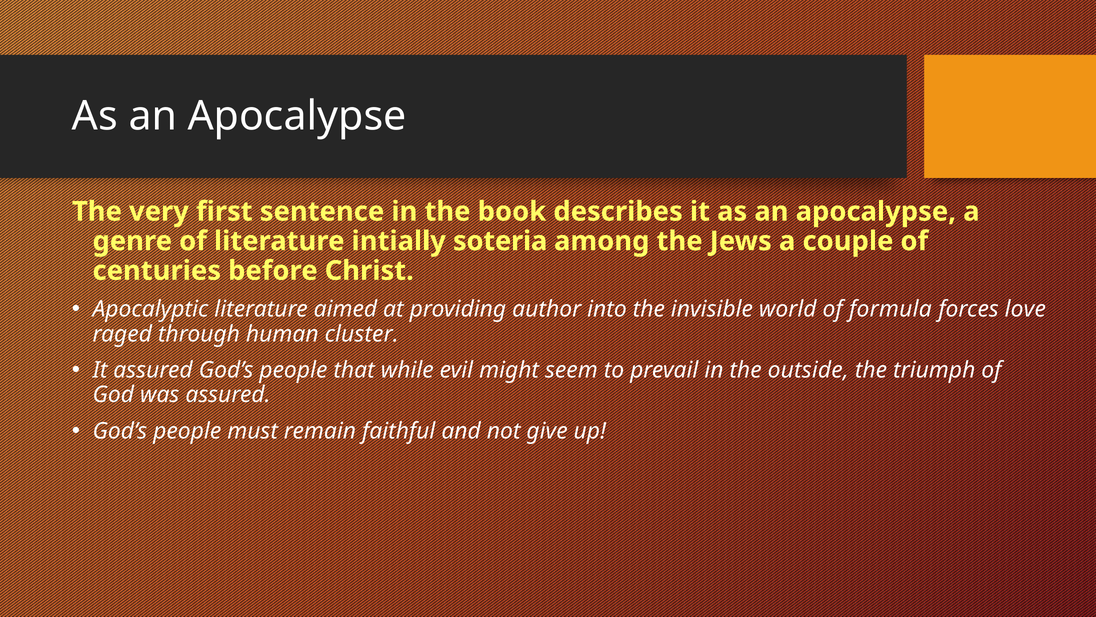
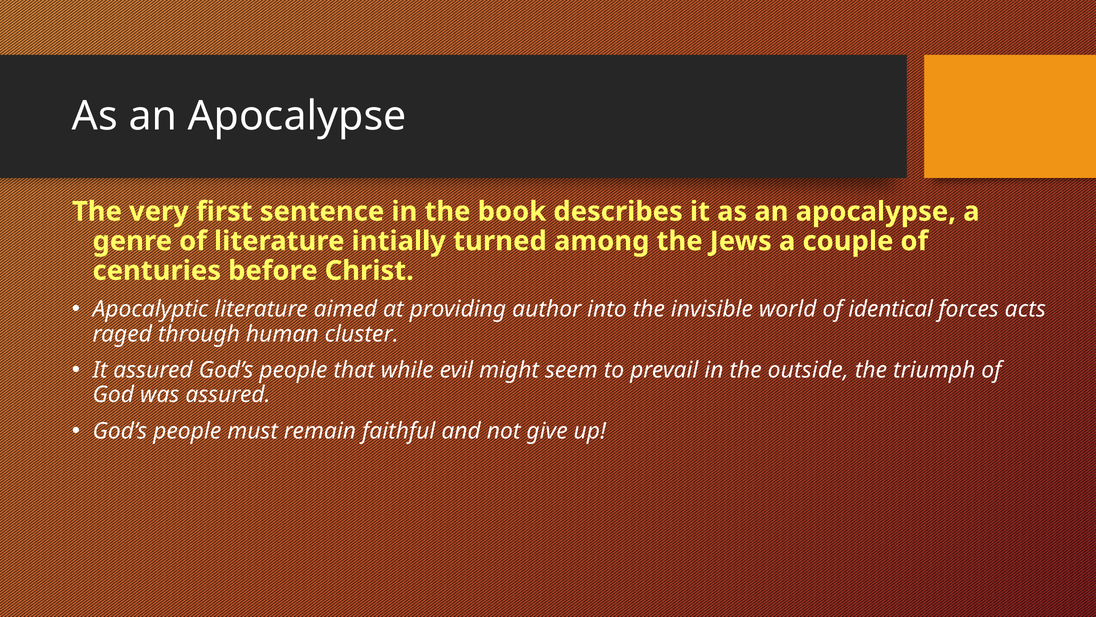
soteria: soteria -> turned (500, 241)
formula: formula -> identical (891, 309)
love: love -> acts (1025, 309)
